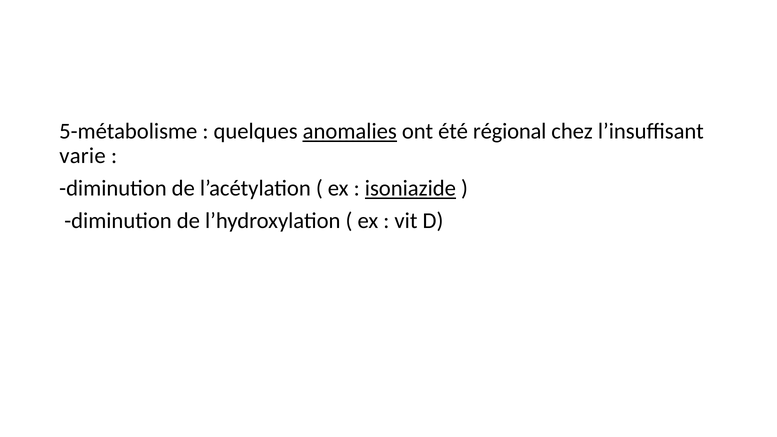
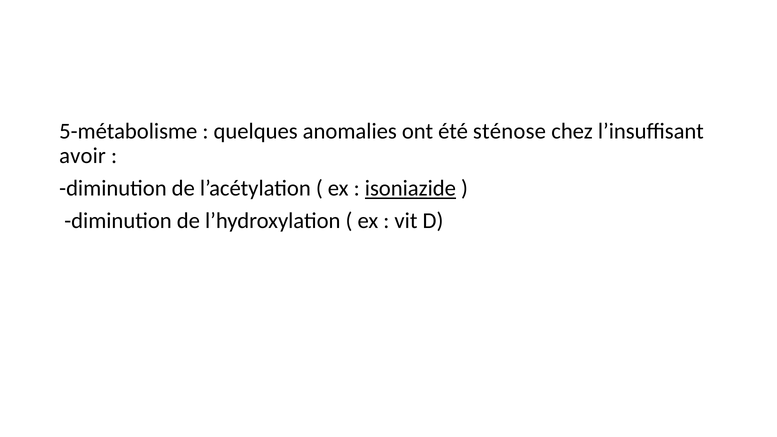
anomalies underline: present -> none (350, 131)
régional: régional -> sténose (509, 131)
varie: varie -> avoir (83, 156)
